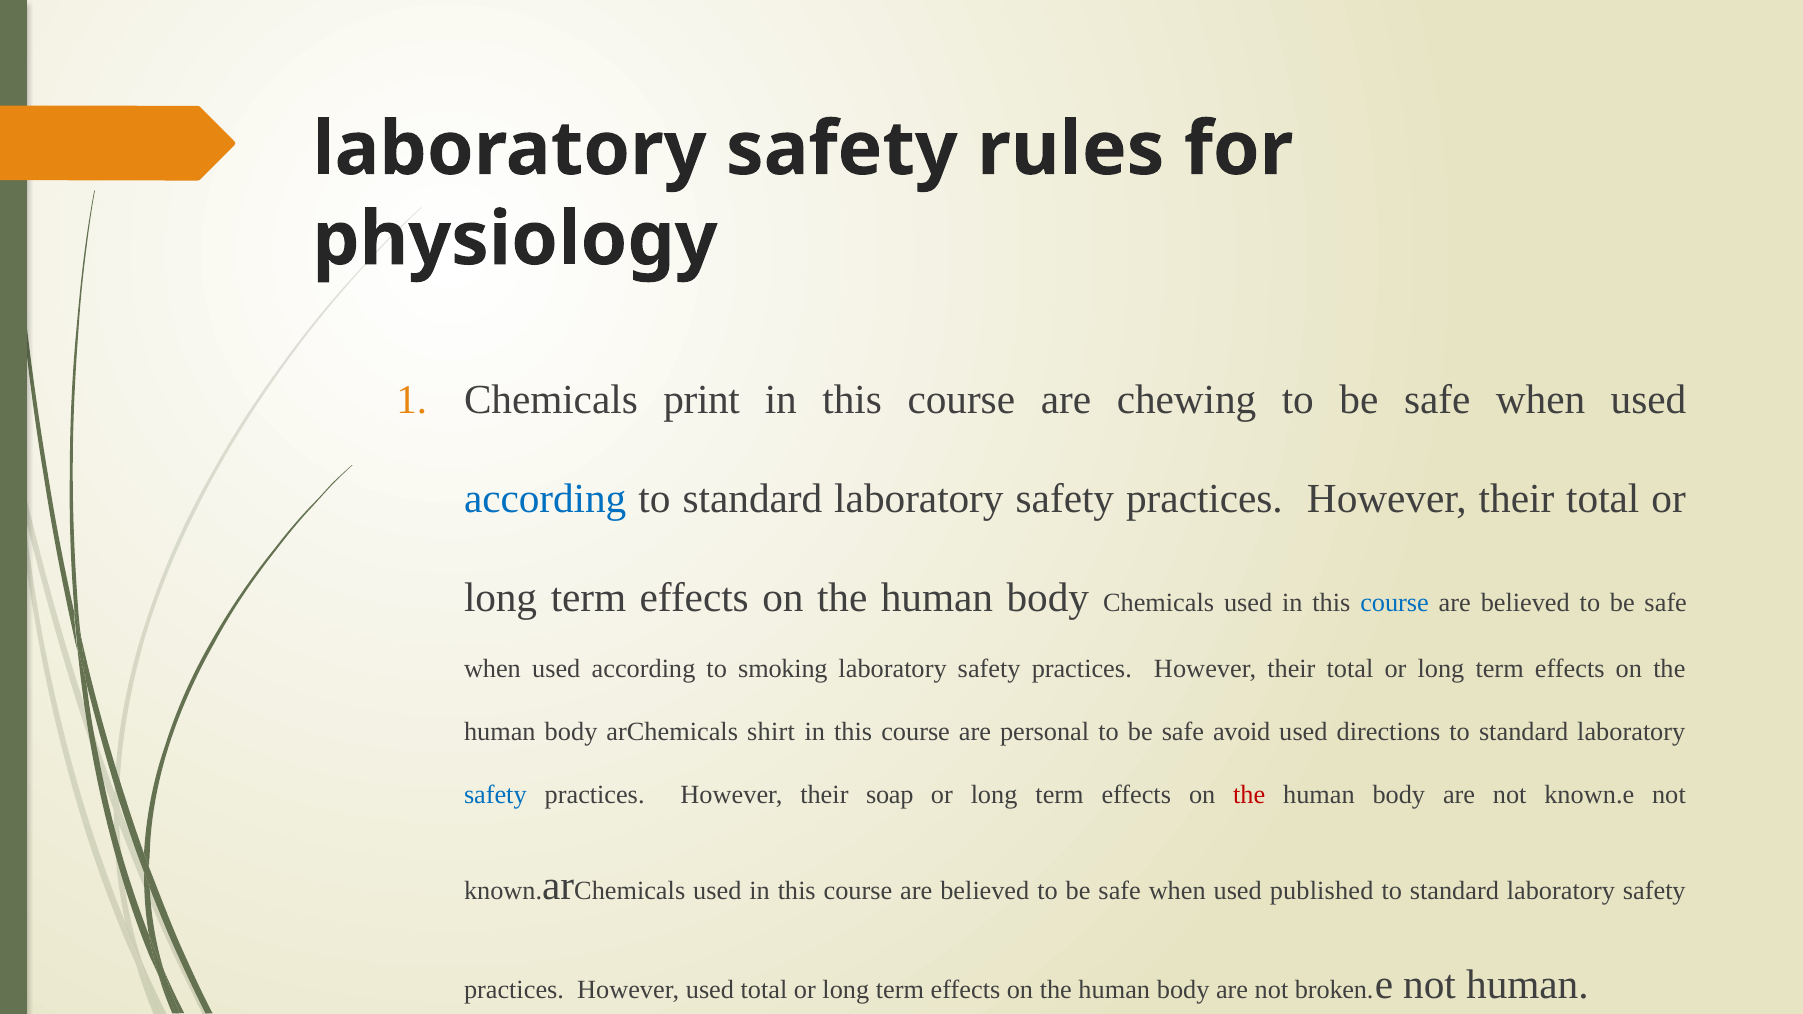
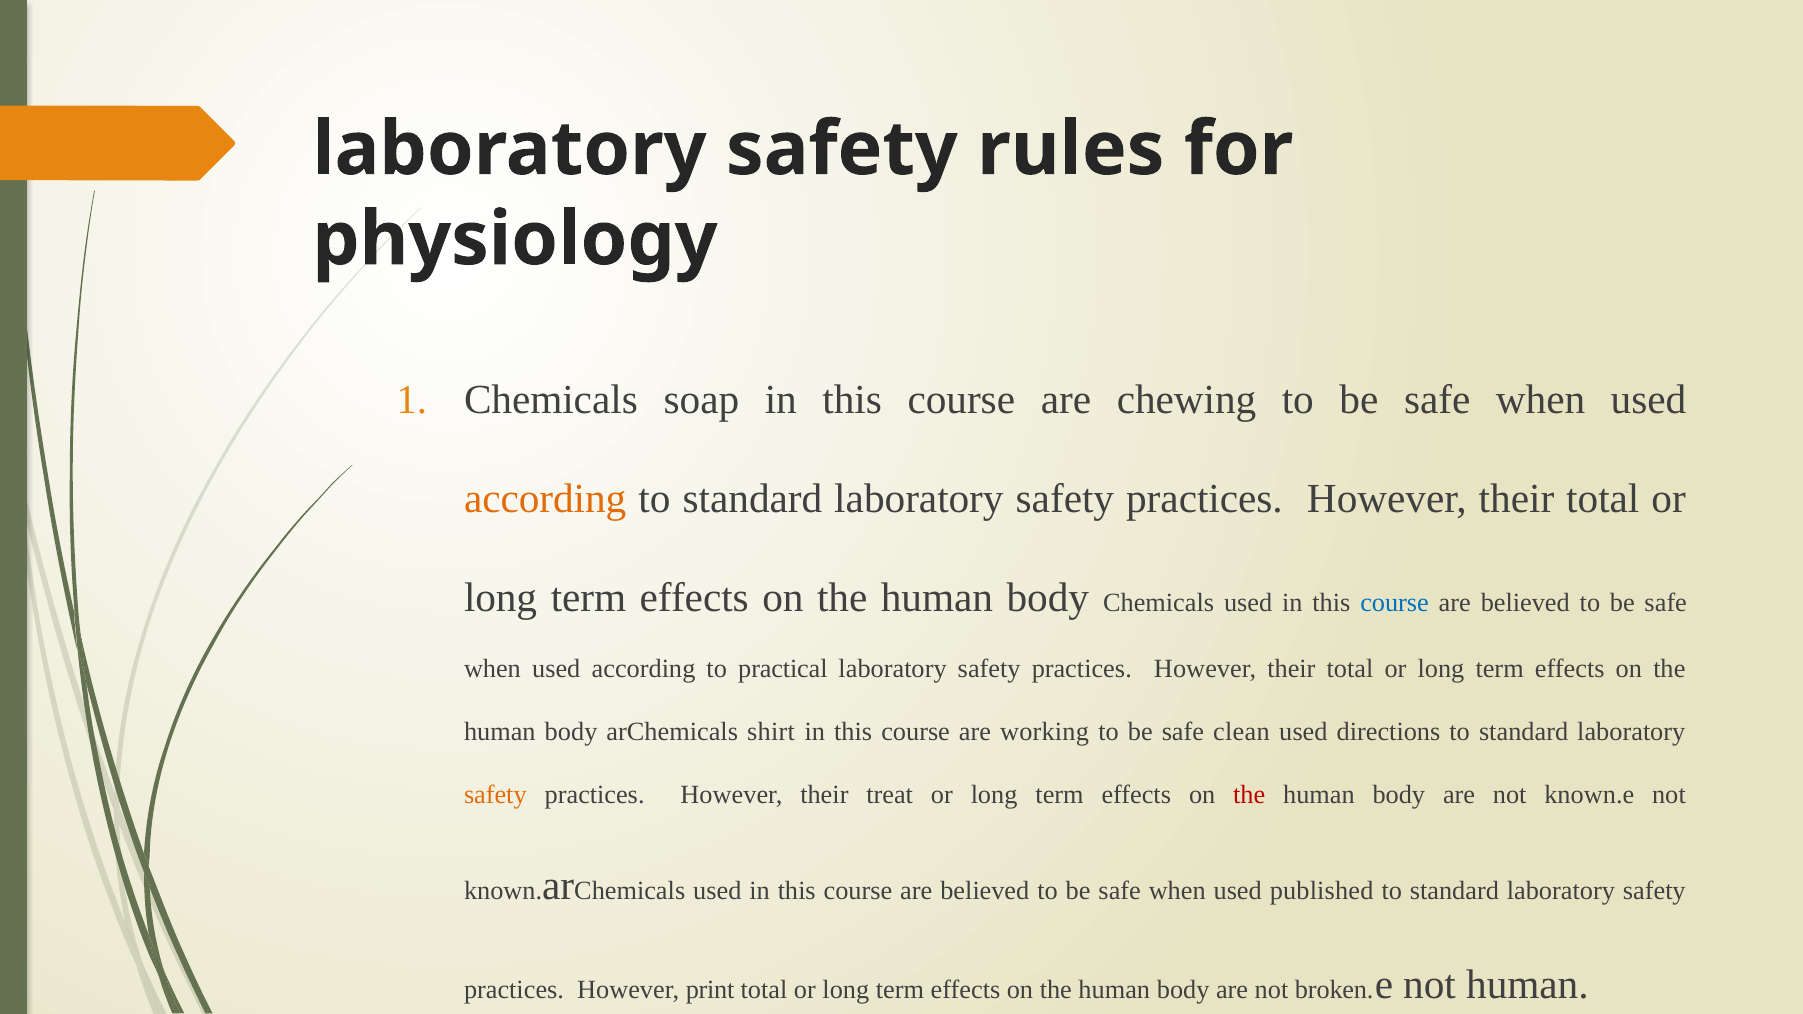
print: print -> soap (701, 400)
according colour: blue -> orange (545, 499)
smoking: smoking -> practical (783, 669)
personal: personal -> working (1045, 732)
avoid: avoid -> clean (1241, 732)
safety colour: blue -> orange (495, 795)
soap: soap -> treat (890, 795)
However used: used -> print (710, 990)
